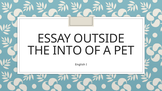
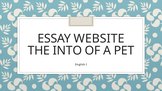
OUTSIDE: OUTSIDE -> WEBSITE (99, 39)
